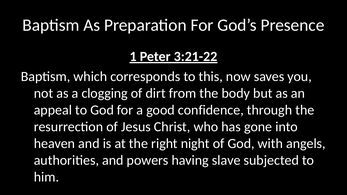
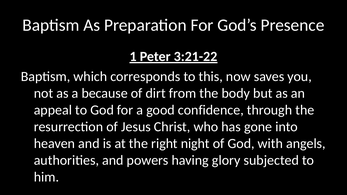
clogging: clogging -> because (105, 93)
slave: slave -> glory (226, 160)
